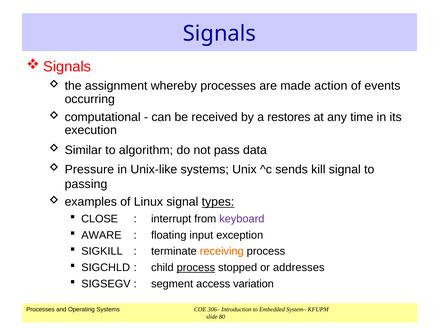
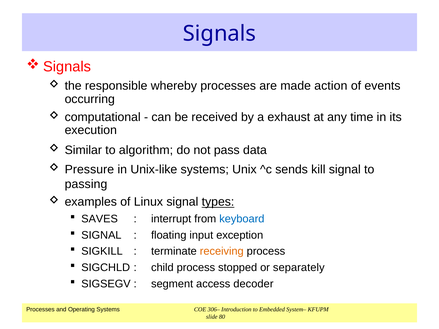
assignment: assignment -> responsible (116, 86)
restores: restores -> exhaust (289, 117)
CLOSE: CLOSE -> SAVES (100, 219)
keyboard colour: purple -> blue (242, 219)
AWARE: AWARE -> SIGNAL (101, 235)
process underline: present -> none (196, 268)
addresses: addresses -> separately (299, 268)
variation: variation -> decoder (253, 284)
